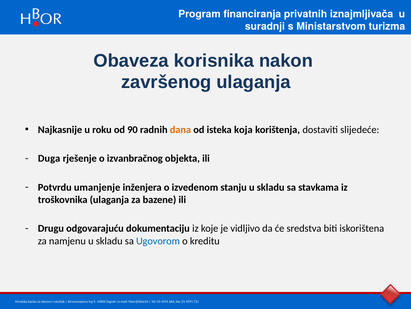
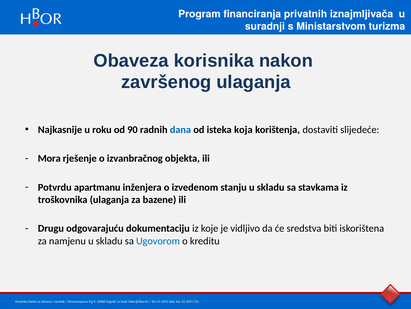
dana colour: orange -> blue (180, 129)
Duga: Duga -> Mora (49, 158)
umanjenje: umanjenje -> apartmanu (97, 187)
